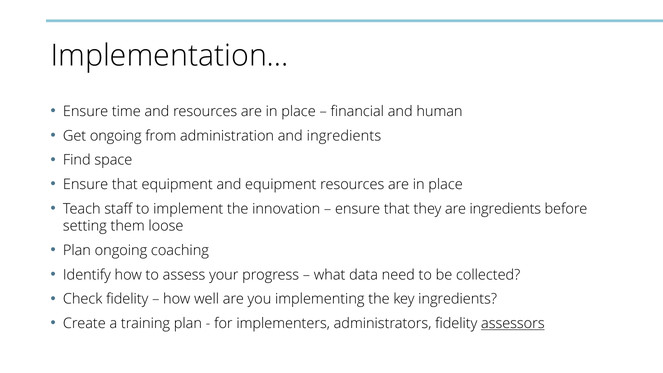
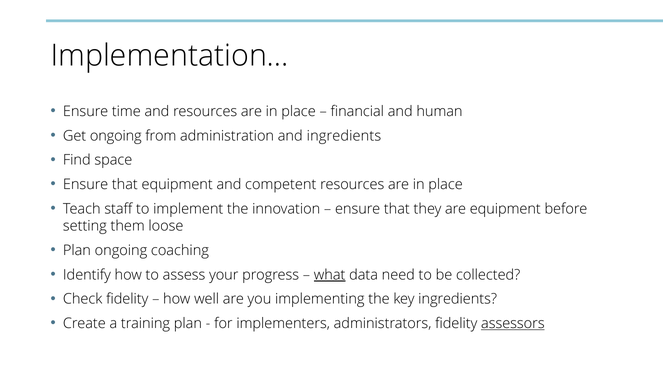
and equipment: equipment -> competent (281, 184)
are ingredients: ingredients -> equipment (505, 209)
what underline: none -> present (330, 275)
